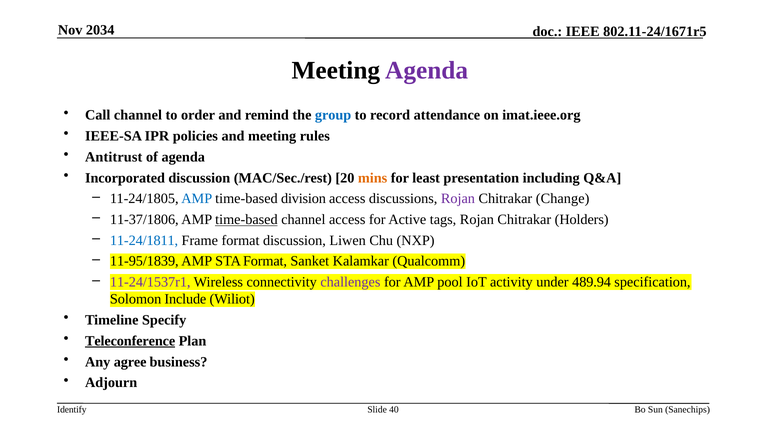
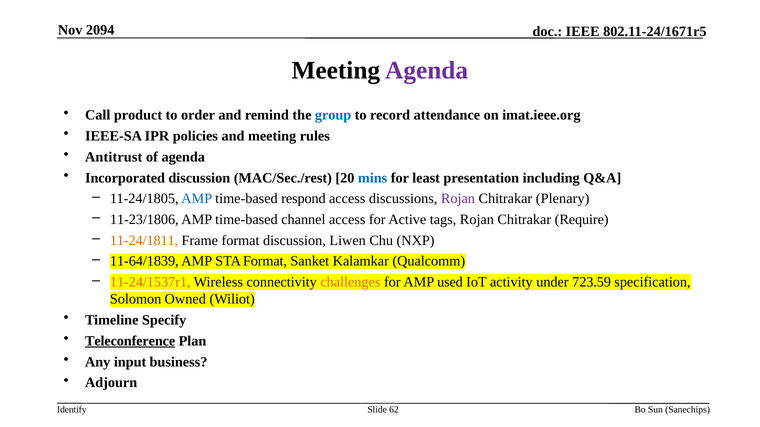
2034: 2034 -> 2094 (100, 30)
Call channel: channel -> product (138, 115)
mins colour: orange -> blue (373, 178)
division: division -> respond (303, 199)
Change: Change -> Plenary (563, 199)
11-37/1806: 11-37/1806 -> 11-23/1806 (144, 220)
time-based underline: present -> none (246, 220)
Holders: Holders -> Require (582, 220)
11-24/1811 colour: blue -> orange (144, 241)
11-95/1839: 11-95/1839 -> 11-64/1839 (144, 262)
11-24/1537r1 colour: purple -> orange (150, 282)
challenges colour: purple -> orange (350, 282)
pool: pool -> used (450, 282)
489.94: 489.94 -> 723.59 (592, 282)
Include: Include -> Owned (185, 300)
agree: agree -> input (130, 362)
40: 40 -> 62 (394, 410)
